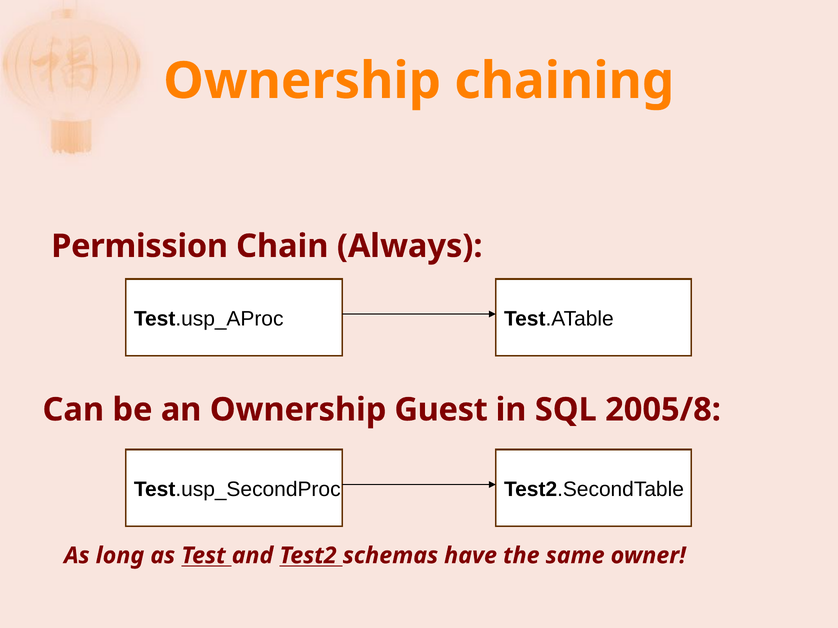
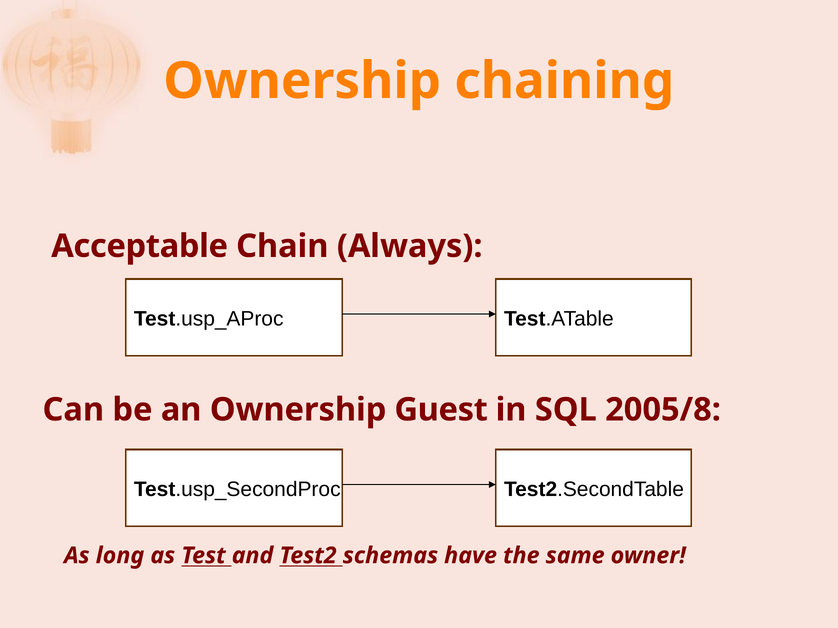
Permission: Permission -> Acceptable (140, 246)
